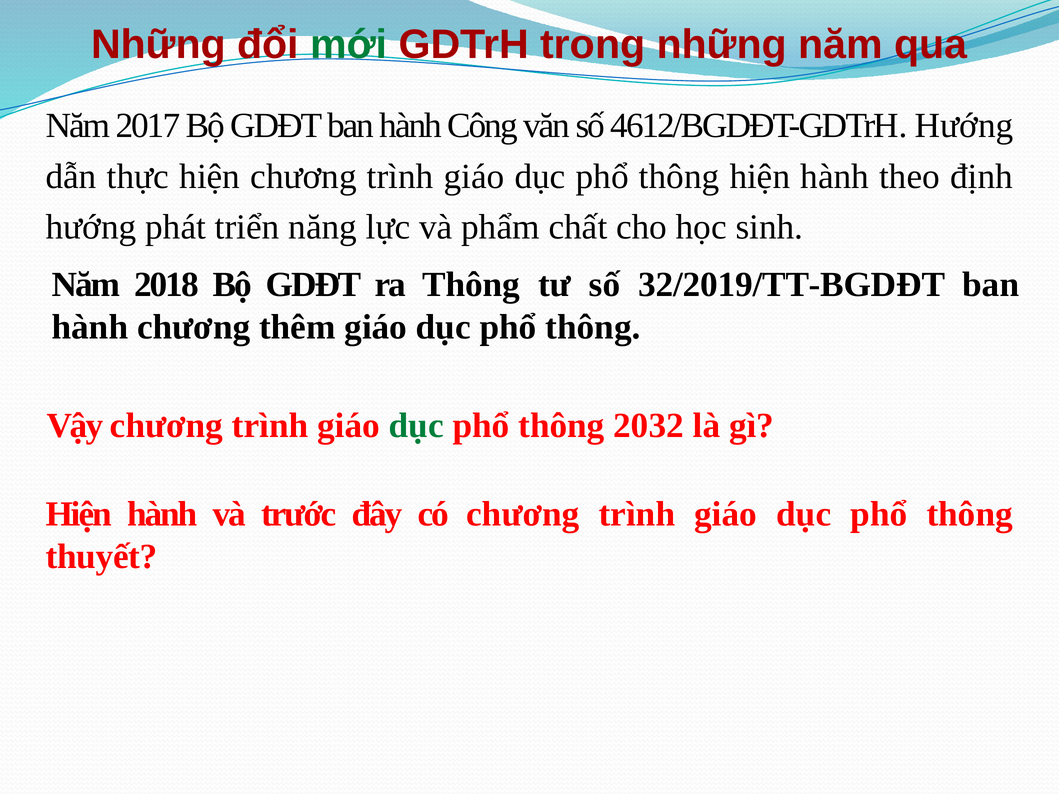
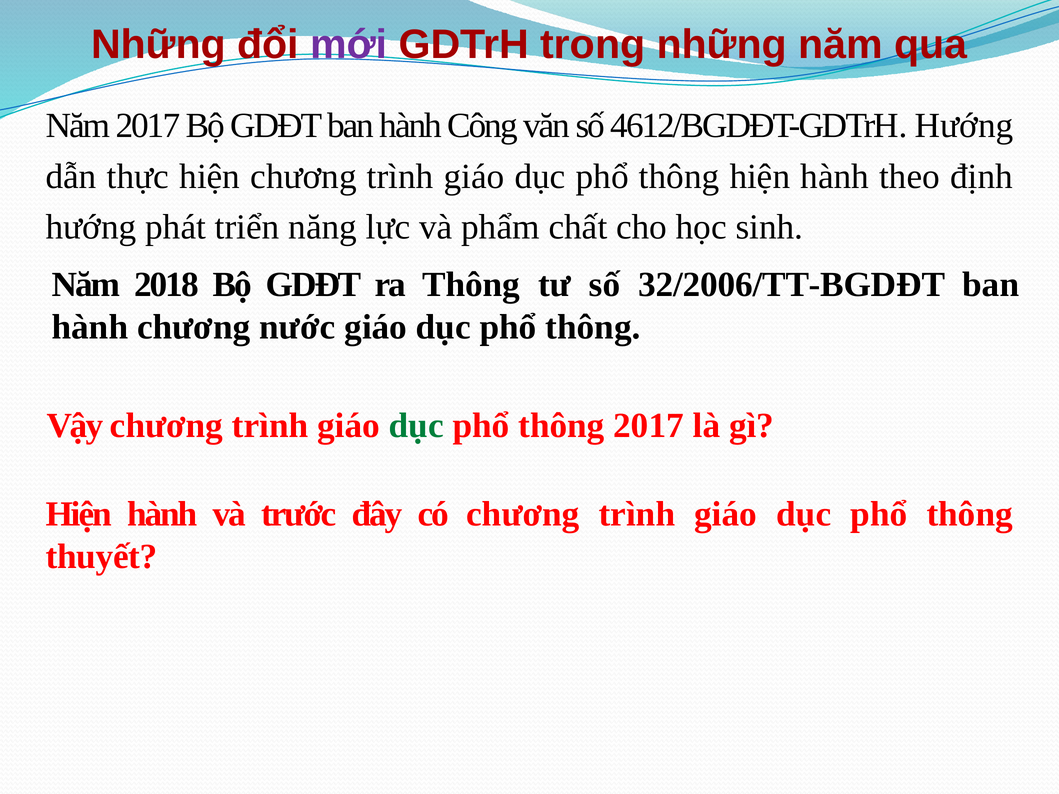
mới colour: green -> purple (349, 45)
32/2019/TT-BGDĐT: 32/2019/TT-BGDĐT -> 32/2006/TT-BGDĐT (792, 285)
thêm: thêm -> nước (297, 327)
thông 2032: 2032 -> 2017 (649, 426)
